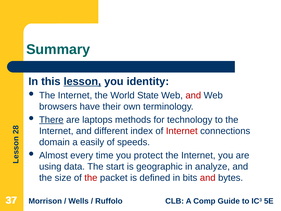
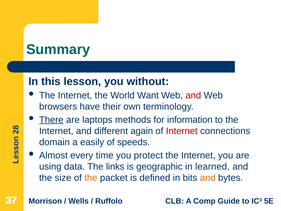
lesson underline: present -> none (82, 81)
identity: identity -> without (148, 81)
State: State -> Want (148, 95)
technology: technology -> information (190, 120)
index: index -> again (142, 131)
start: start -> links (115, 166)
analyze: analyze -> learned (212, 166)
the colour: red -> orange (91, 178)
and colour: red -> orange (208, 178)
